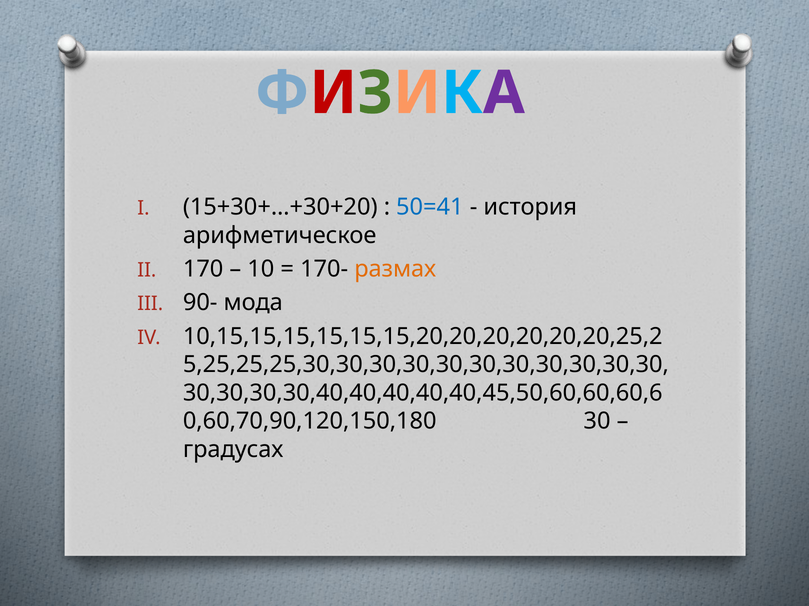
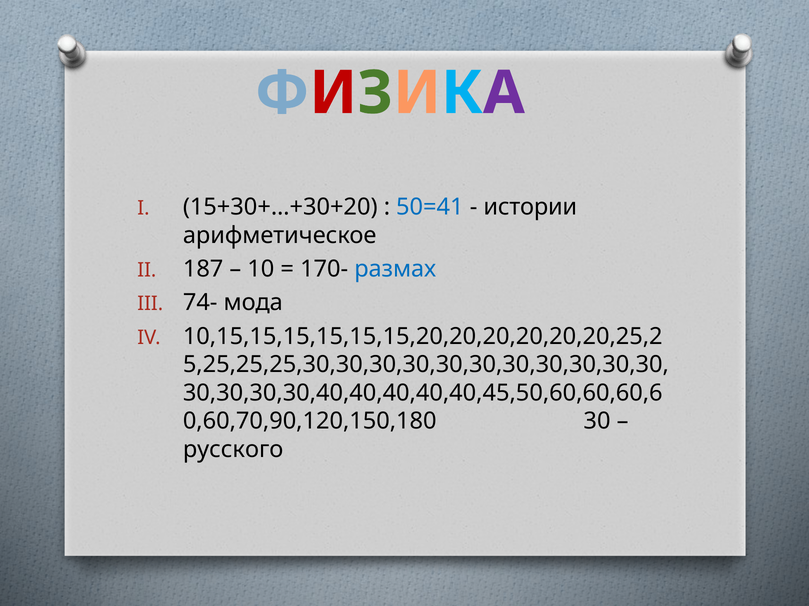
история: история -> истории (530, 207)
170: 170 -> 187 (203, 269)
размах colour: orange -> blue (395, 269)
90-: 90- -> 74- (200, 303)
градусах: градусах -> русского (233, 450)
